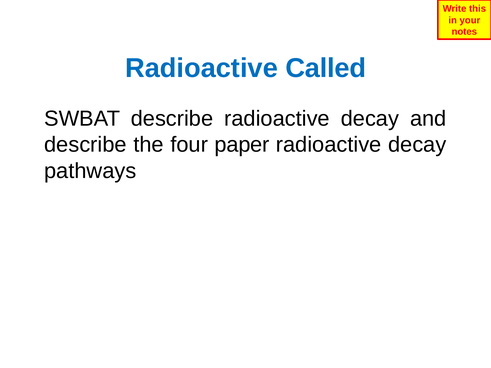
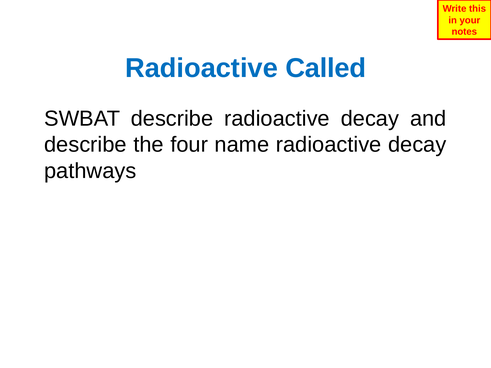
paper: paper -> name (242, 145)
